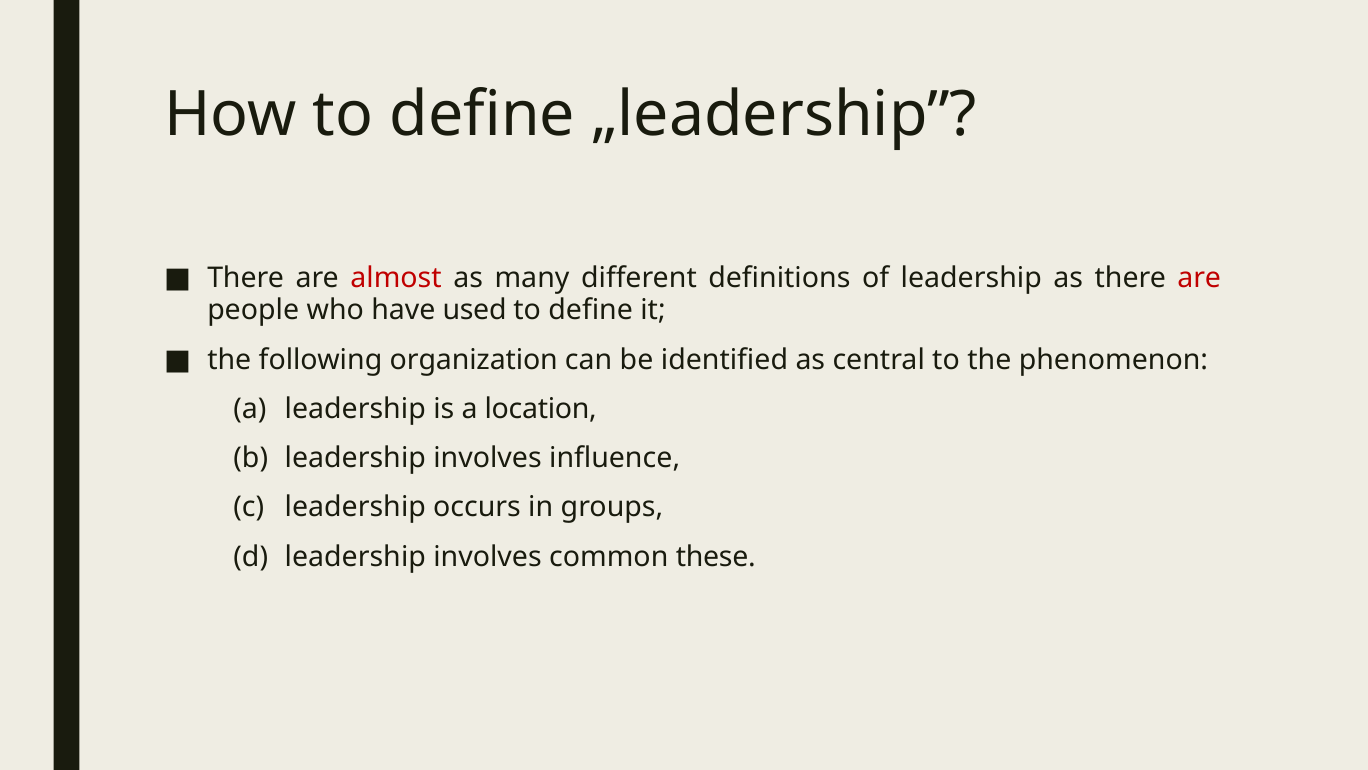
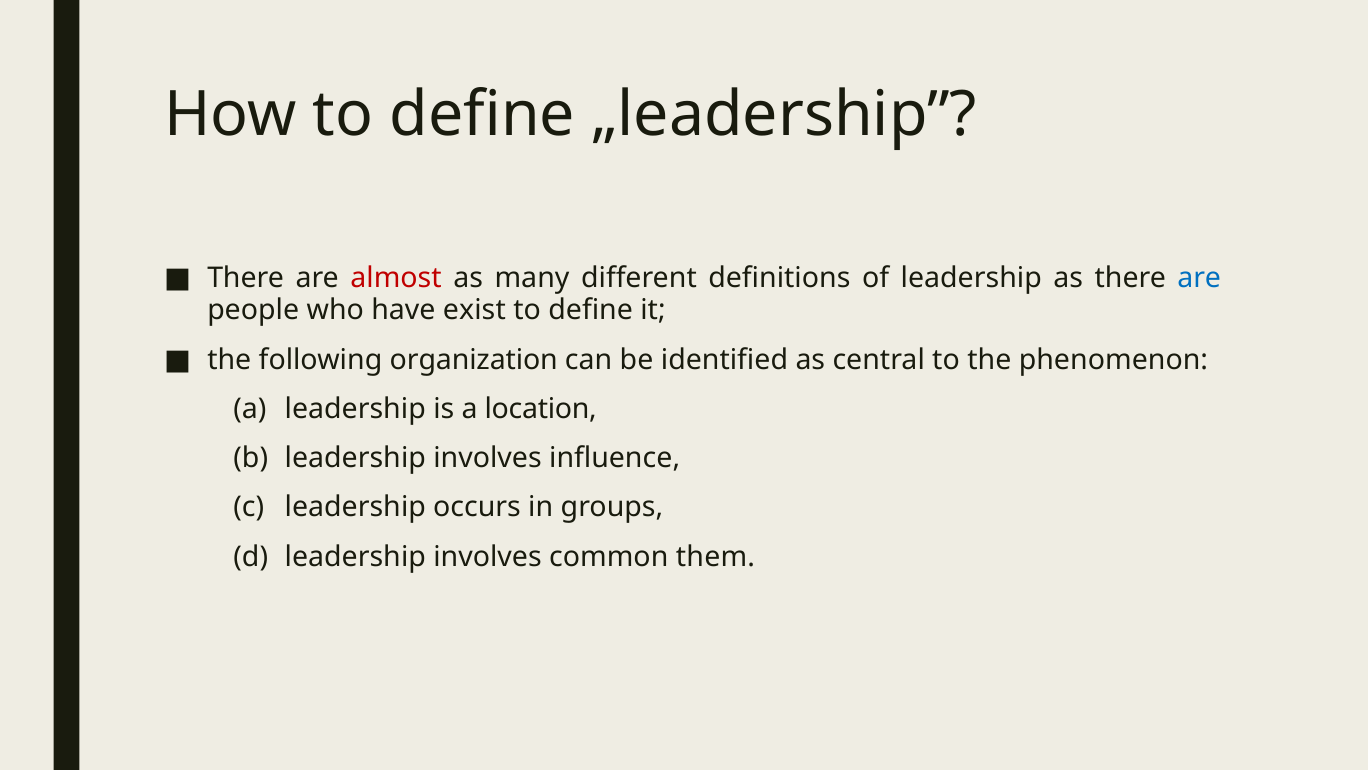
are colour: red -> blue (1199, 278)
used: used -> exist (474, 310)
these: these -> them (715, 556)
